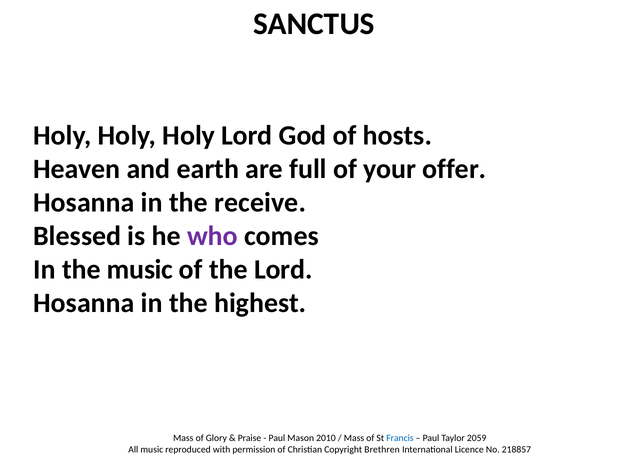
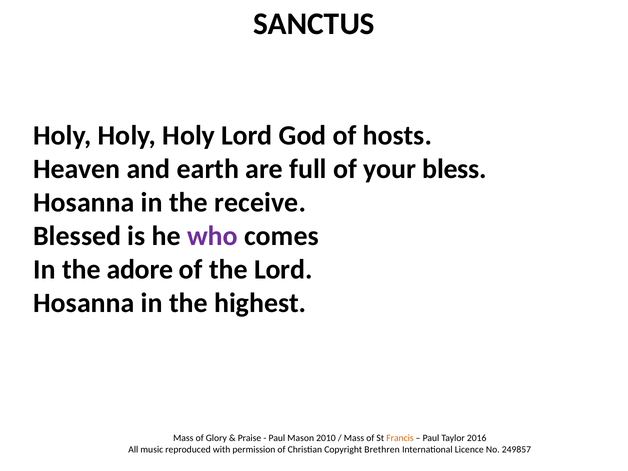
offer: offer -> bless (454, 169)
the music: music -> adore (140, 270)
Francis colour: blue -> orange (400, 438)
2059: 2059 -> 2016 (477, 438)
218857: 218857 -> 249857 (516, 449)
